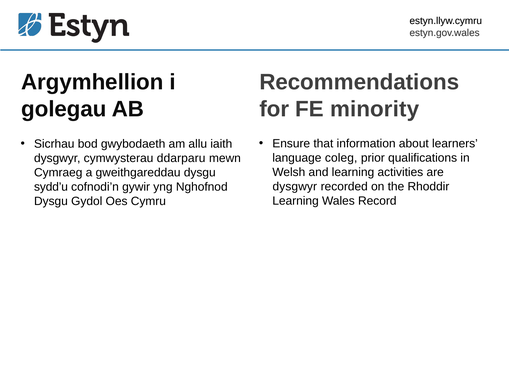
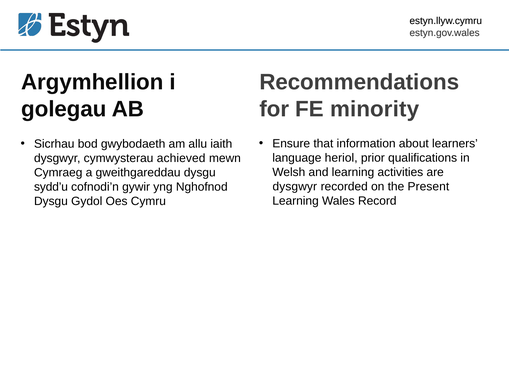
coleg: coleg -> heriol (341, 158)
ddarparu: ddarparu -> achieved (181, 158)
Rhoddir: Rhoddir -> Present (428, 186)
